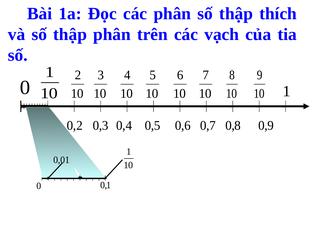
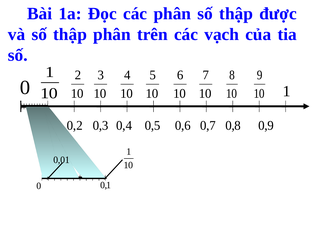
thích: thích -> được (278, 14)
